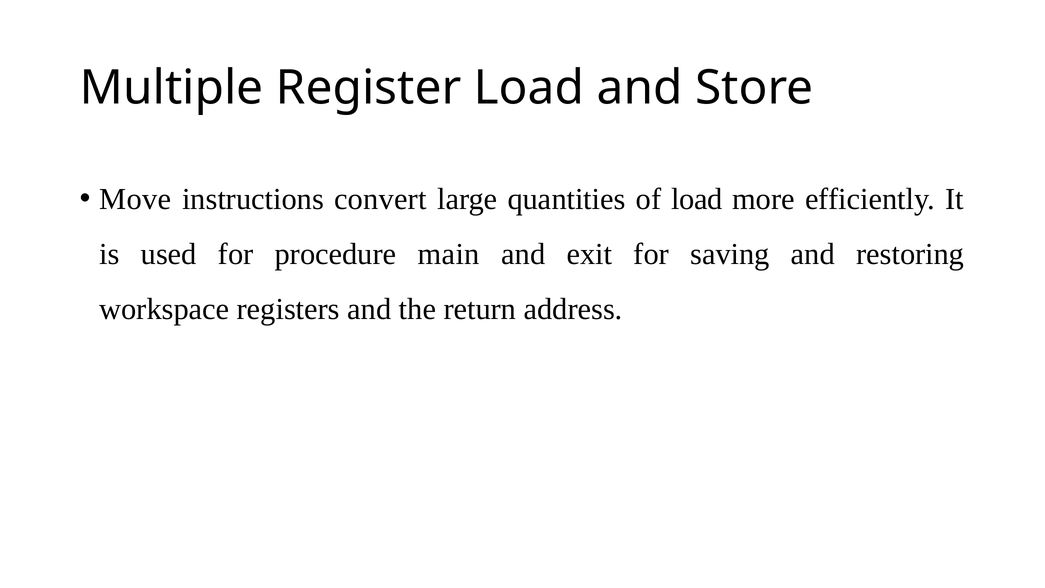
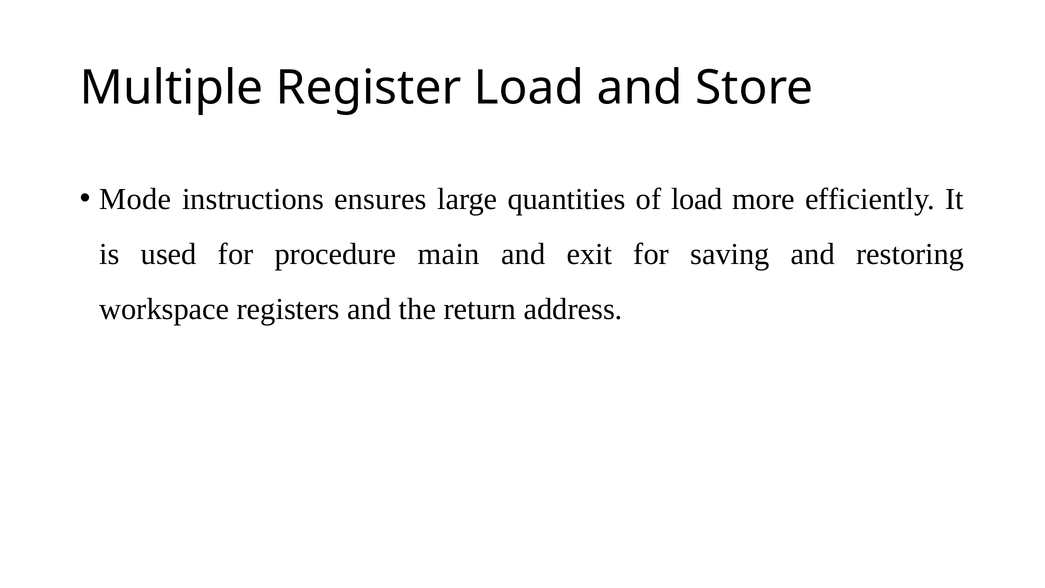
Move: Move -> Mode (135, 199)
convert: convert -> ensures (380, 199)
